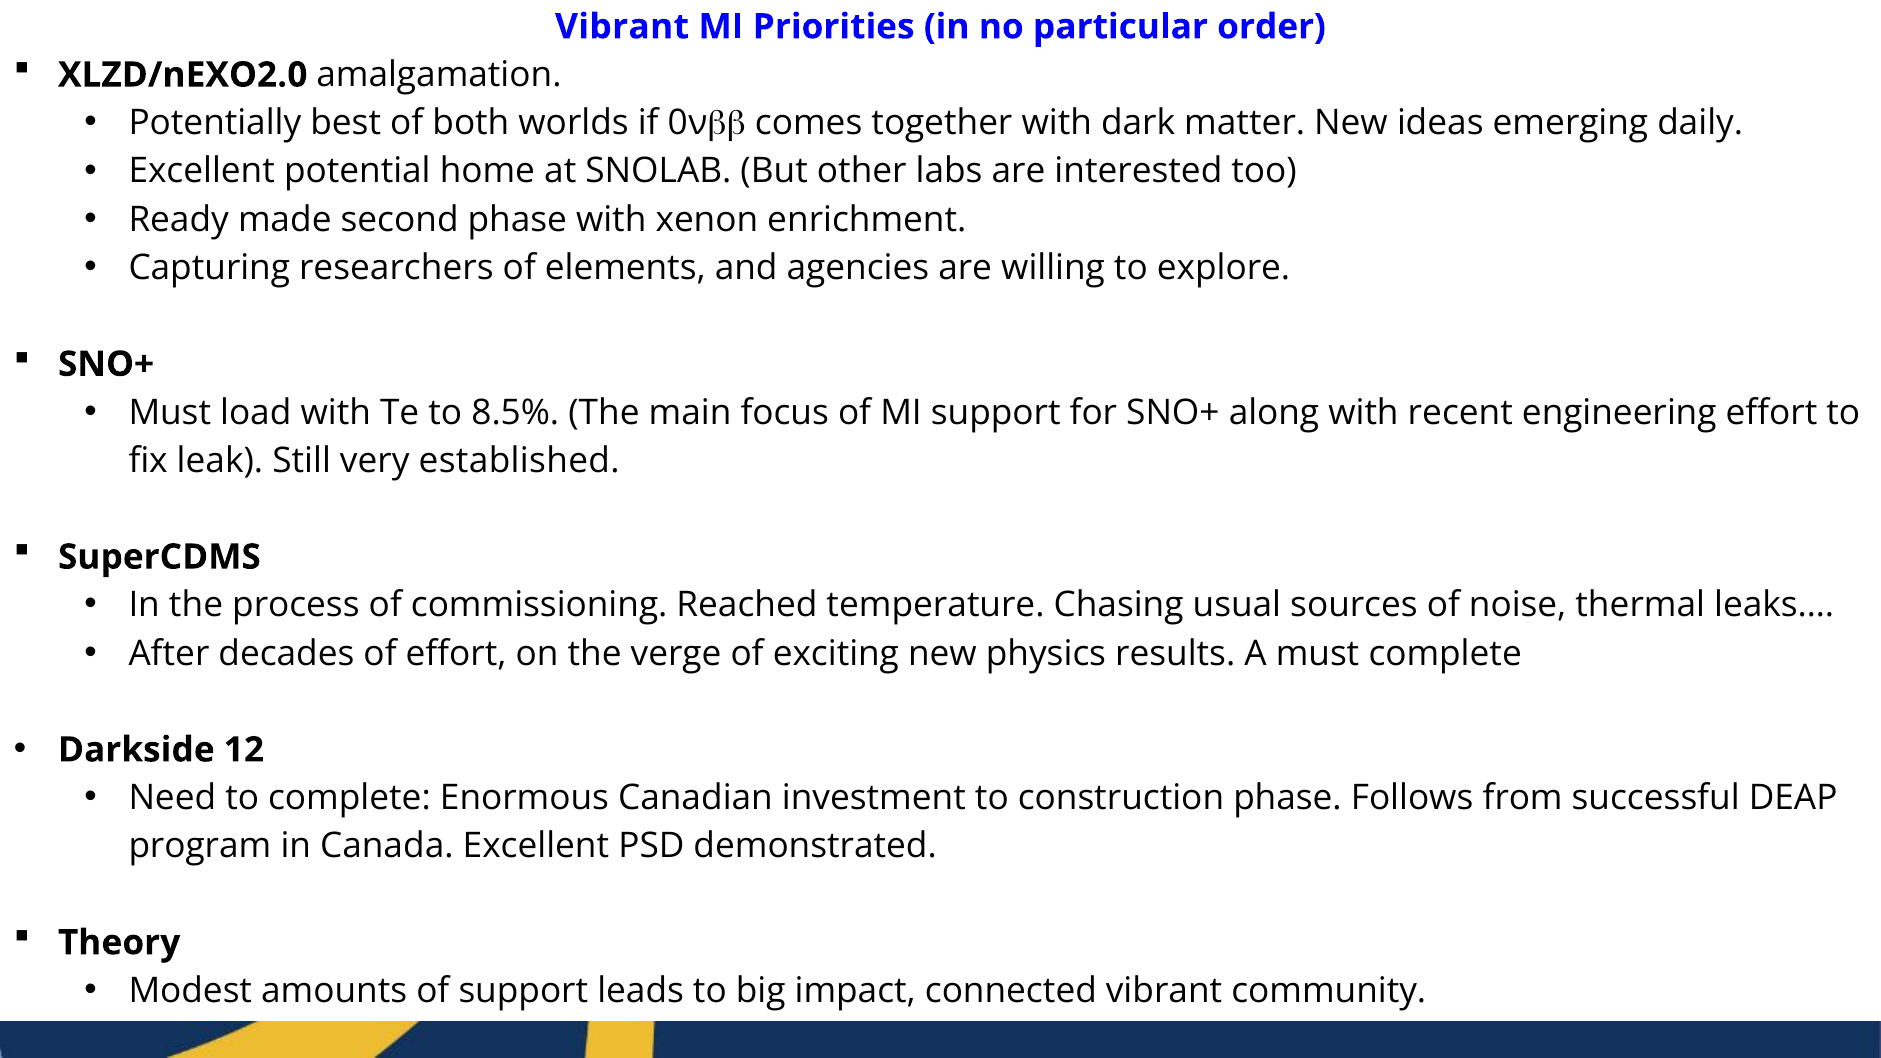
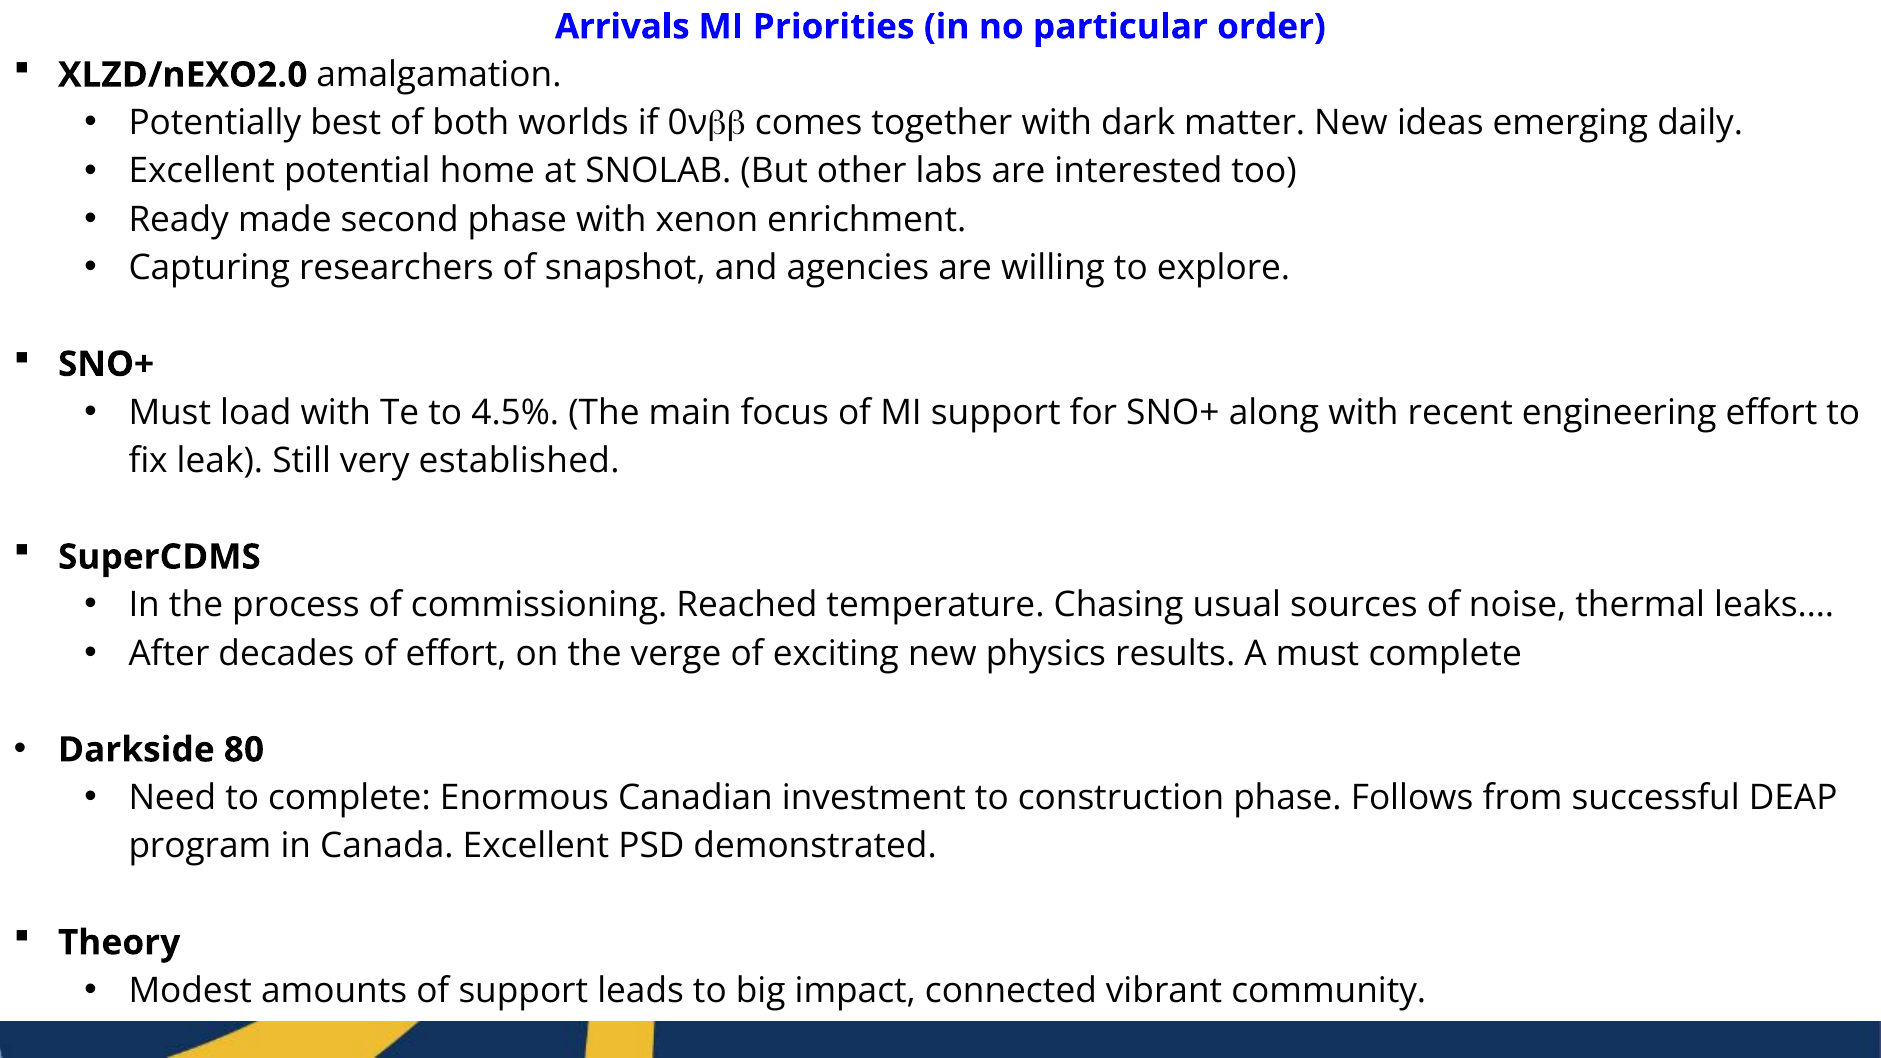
Vibrant: Vibrant -> Arrivals (622, 27)
elements: elements -> snapshot (625, 268)
8.5%: 8.5% -> 4.5% (515, 412)
12: 12 -> 80 (244, 750)
